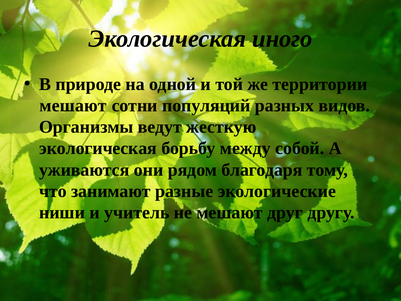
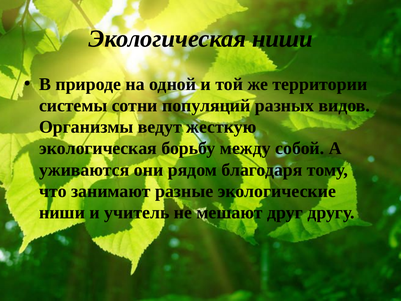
Экологическая иного: иного -> ниши (282, 39)
мешают: мешают -> системы (73, 106)
